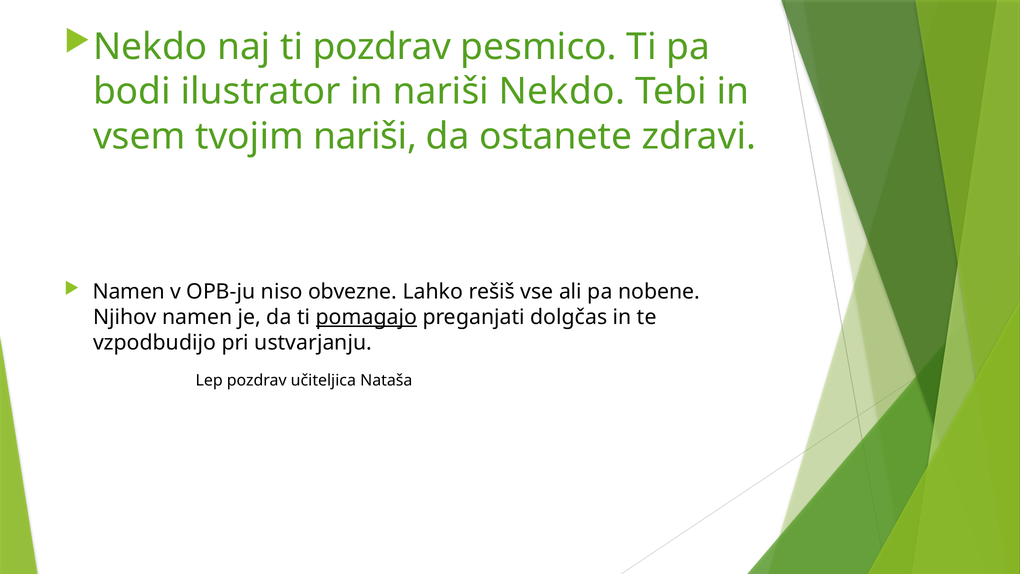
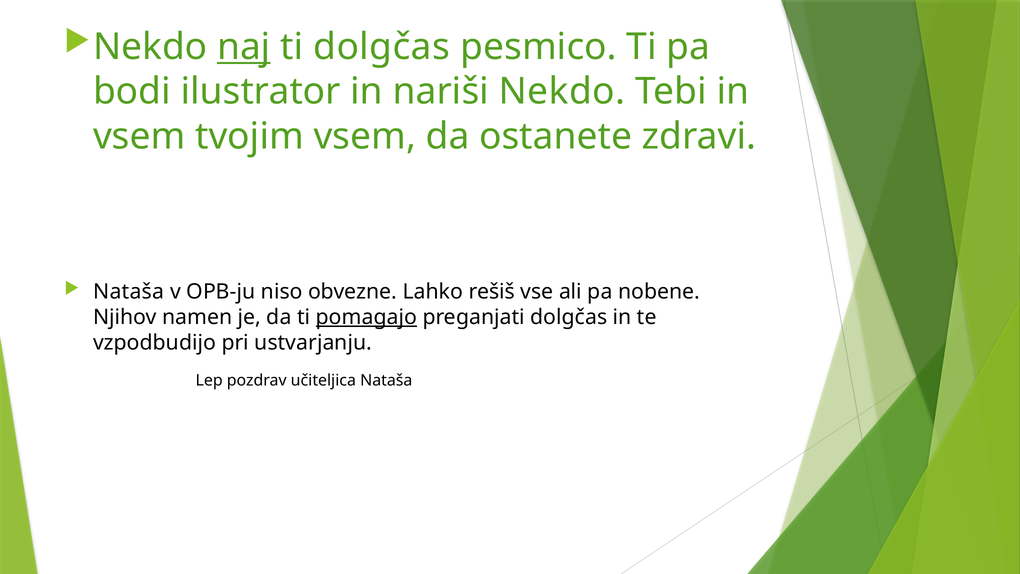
naj underline: none -> present (244, 47)
ti pozdrav: pozdrav -> dolgčas (382, 47)
tvojim nariši: nariši -> vsem (365, 136)
Namen: Namen -> Nataša (129, 291)
